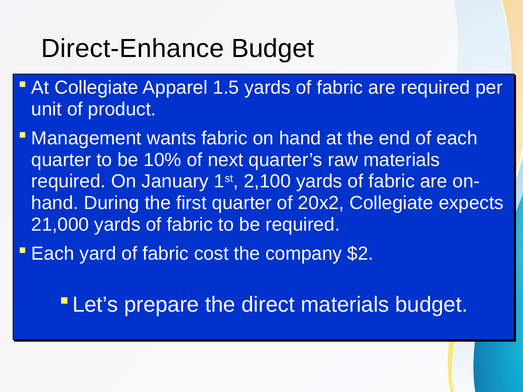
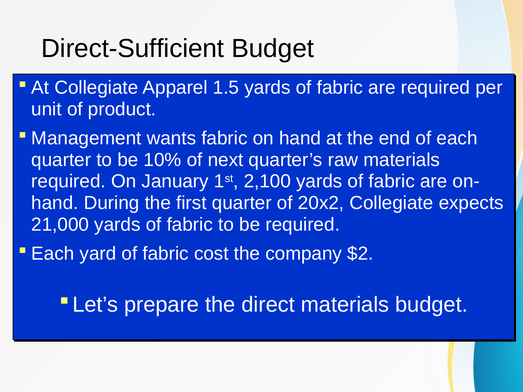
Direct-Enhance: Direct-Enhance -> Direct-Sufficient (133, 48)
